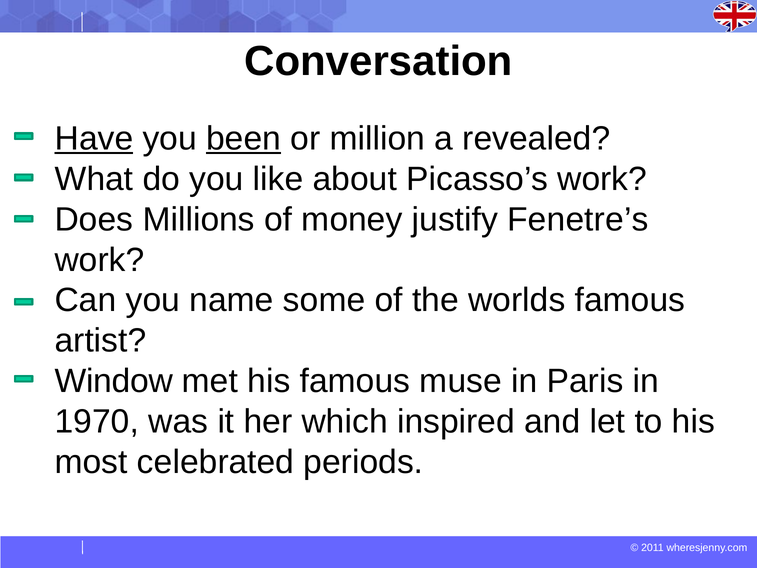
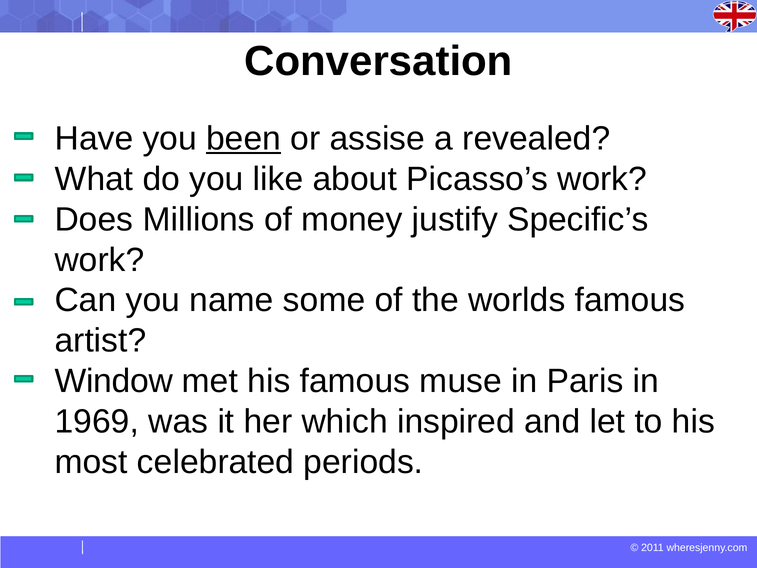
Have underline: present -> none (94, 139)
million: million -> assise (377, 139)
Fenetre’s: Fenetre’s -> Specific’s (578, 219)
1970: 1970 -> 1969 (97, 421)
